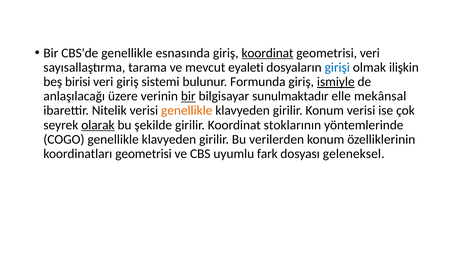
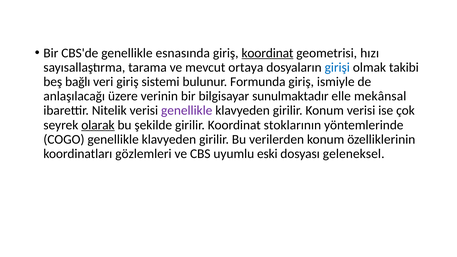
geometrisi veri: veri -> hızı (370, 53)
eyaleti: eyaleti -> ortaya (246, 67)
ilişkin: ilişkin -> takibi (404, 67)
birisi: birisi -> bağlı (78, 82)
ismiyle underline: present -> none (336, 82)
bir underline: present -> none (188, 96)
genellikle colour: orange -> purple (187, 111)
koordinatları geometrisi: geometrisi -> gözlemleri (143, 154)
fark: fark -> eski (267, 154)
